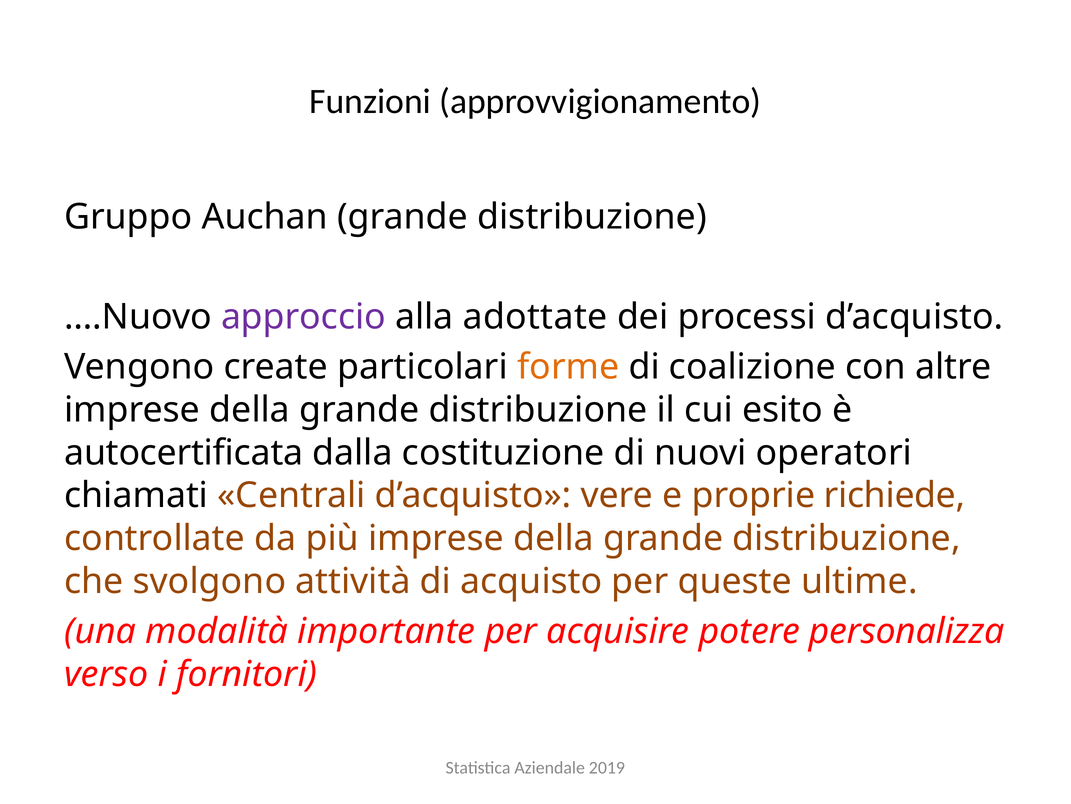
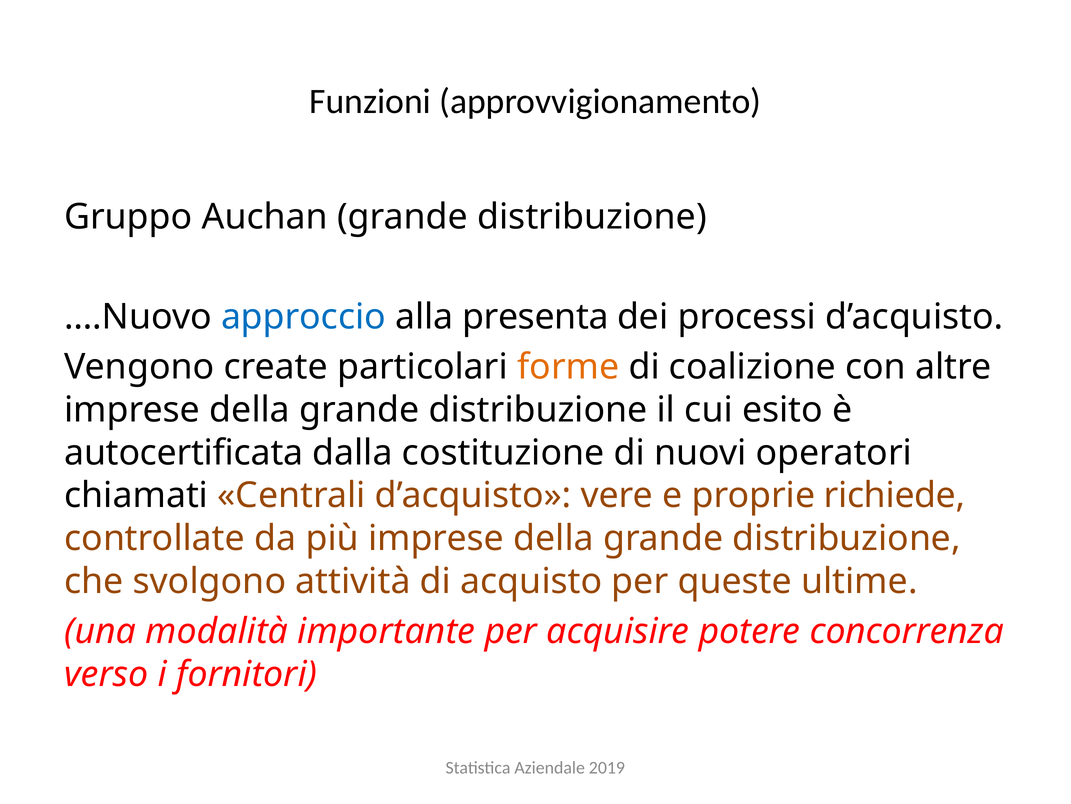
approccio colour: purple -> blue (303, 317)
adottate: adottate -> presenta (535, 317)
personalizza: personalizza -> concorrenza (907, 631)
